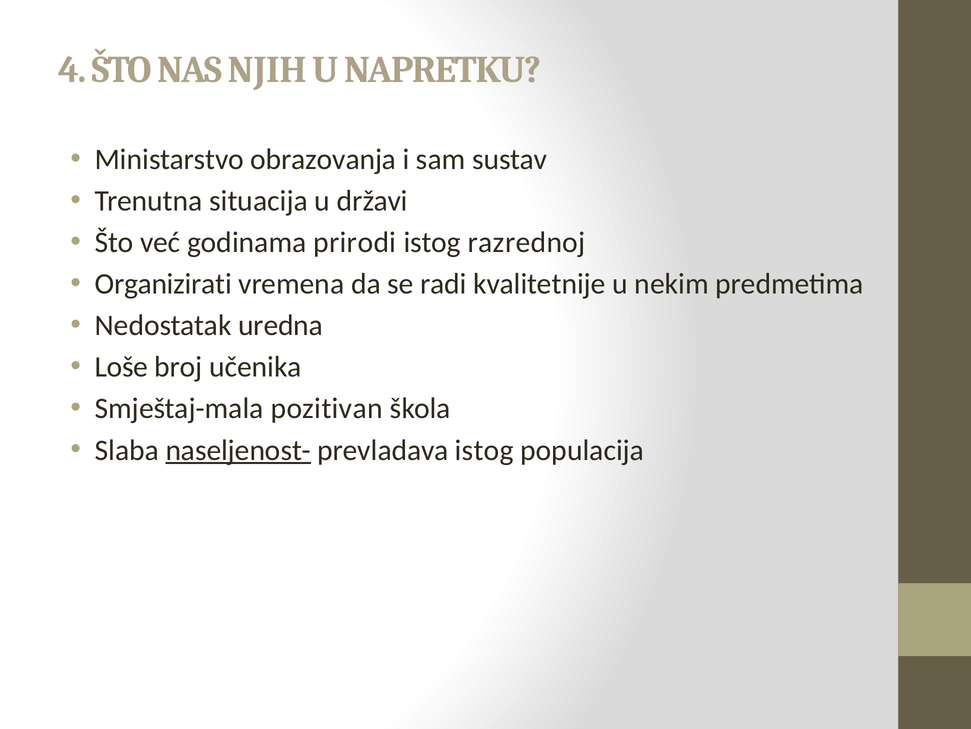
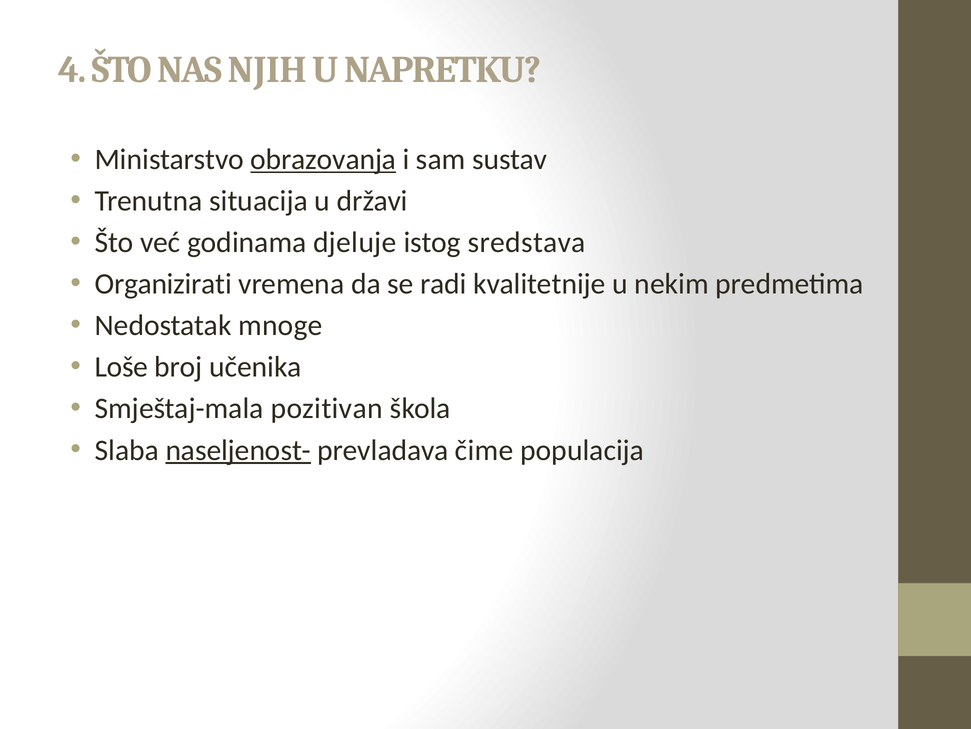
obrazovanja underline: none -> present (323, 159)
prirodi: prirodi -> djeluje (355, 242)
razrednoj: razrednoj -> sredstava (527, 242)
uredna: uredna -> mnoge (280, 325)
prevladava istog: istog -> čime (484, 450)
